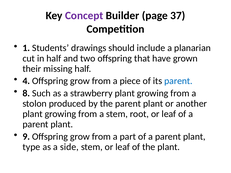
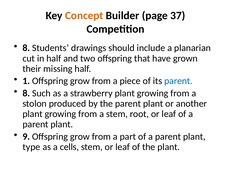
Concept colour: purple -> orange (84, 16)
1: 1 -> 8 (26, 48)
4: 4 -> 1 (26, 81)
side: side -> cells (69, 147)
